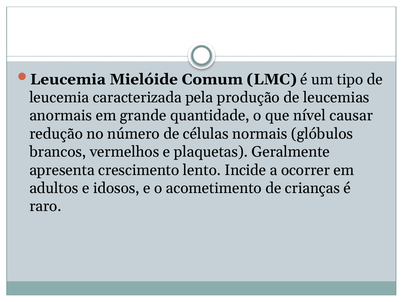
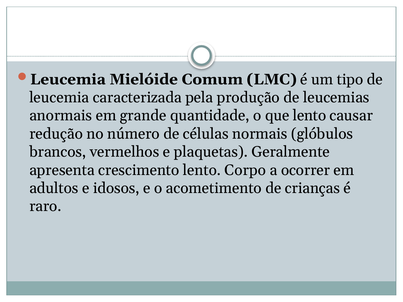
que nível: nível -> lento (310, 116)
Incide: Incide -> Corpo (245, 170)
